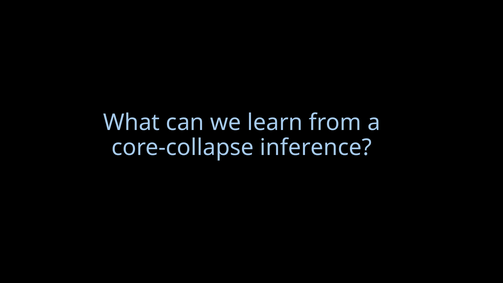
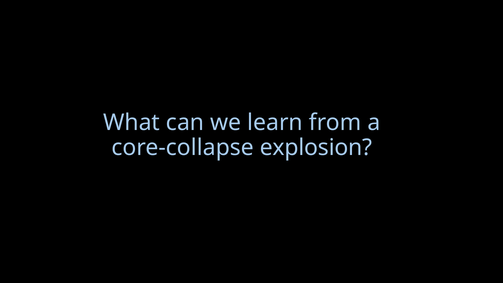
inference: inference -> explosion (316, 148)
